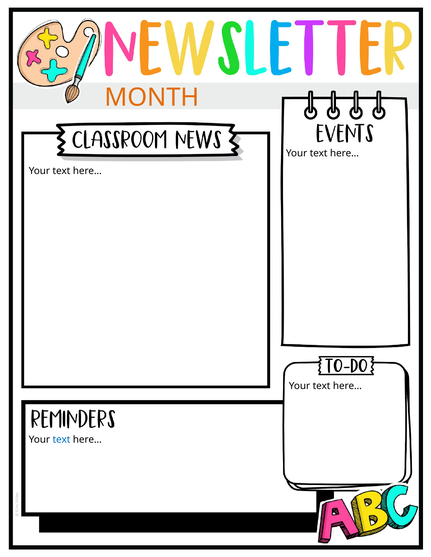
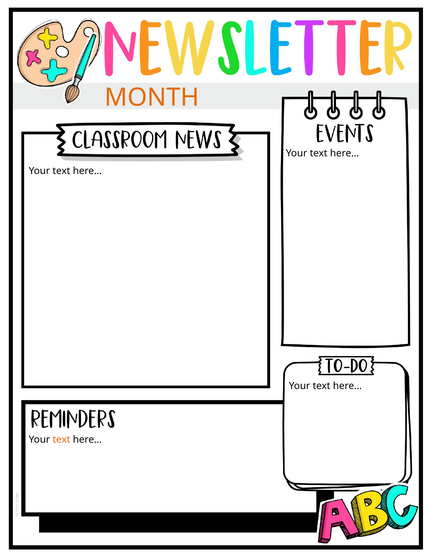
text colour: blue -> orange (61, 440)
